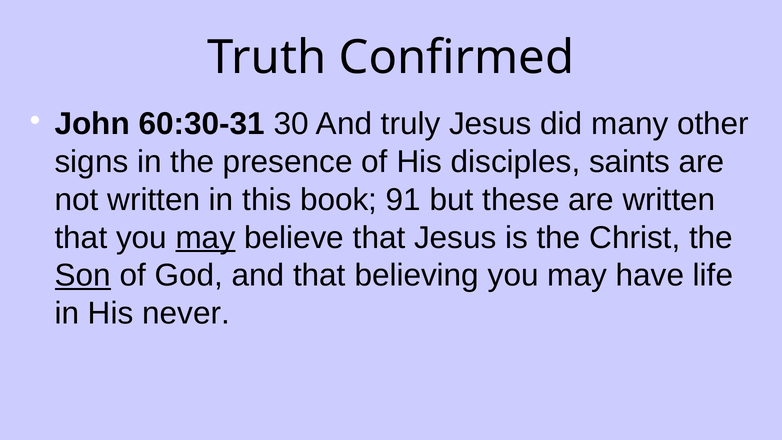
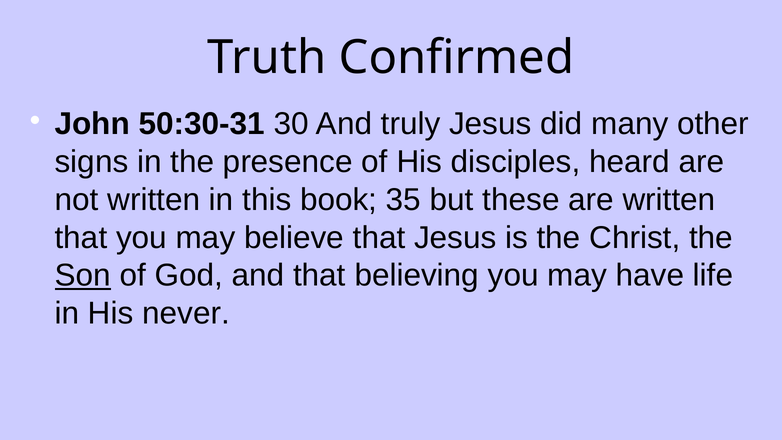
60:30-31: 60:30-31 -> 50:30-31 (202, 124)
saints: saints -> heard (630, 162)
91: 91 -> 35 (403, 200)
may underline: present -> none (205, 238)
